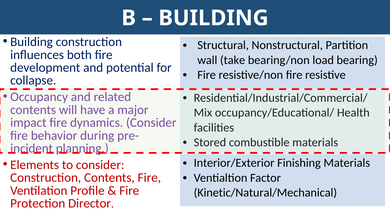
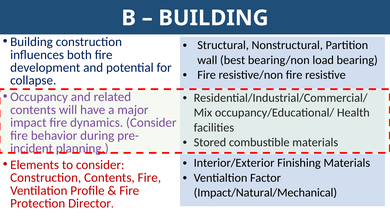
take: take -> best (233, 60)
Kinetic/Natural/Mechanical: Kinetic/Natural/Mechanical -> Impact/Natural/Mechanical (265, 193)
